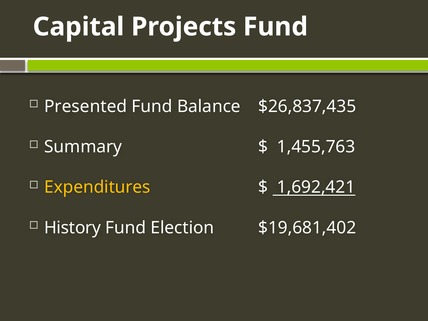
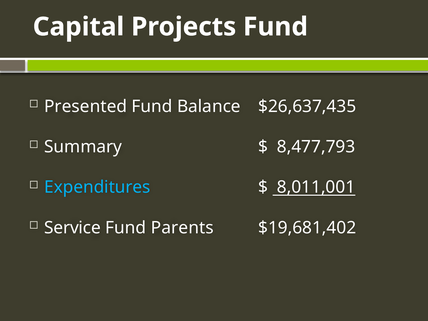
$26,837,435: $26,837,435 -> $26,637,435 (307, 106)
1,455,763: 1,455,763 -> 8,477,793 (316, 147)
Expenditures colour: yellow -> light blue (97, 187)
1,692,421: 1,692,421 -> 8,011,001 (316, 187)
History: History -> Service (72, 228)
Election: Election -> Parents (182, 228)
